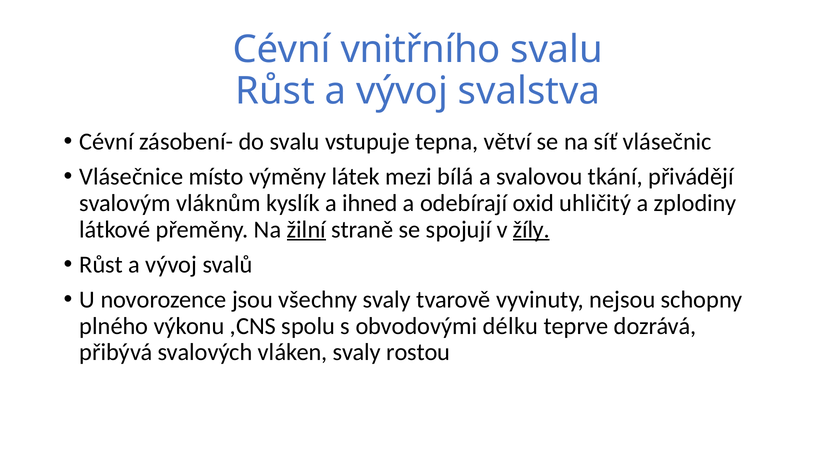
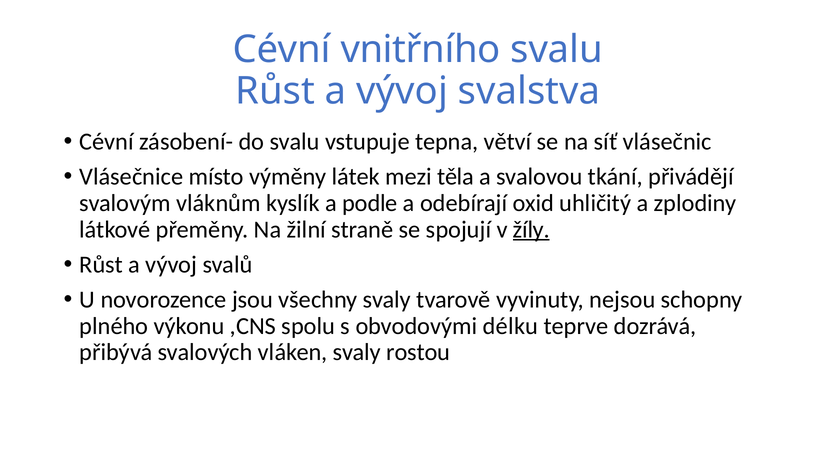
bílá: bílá -> těla (456, 176)
ihned: ihned -> podle (370, 203)
žilní underline: present -> none (306, 229)
